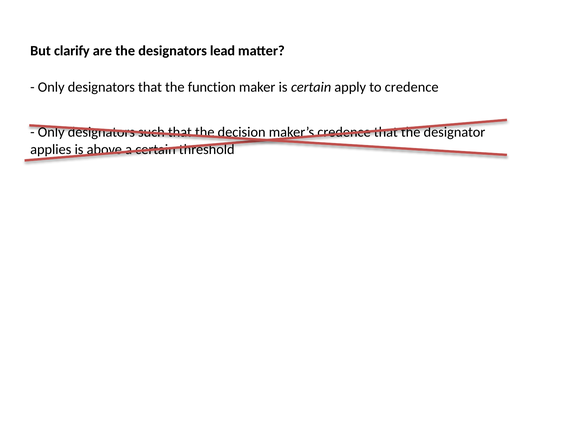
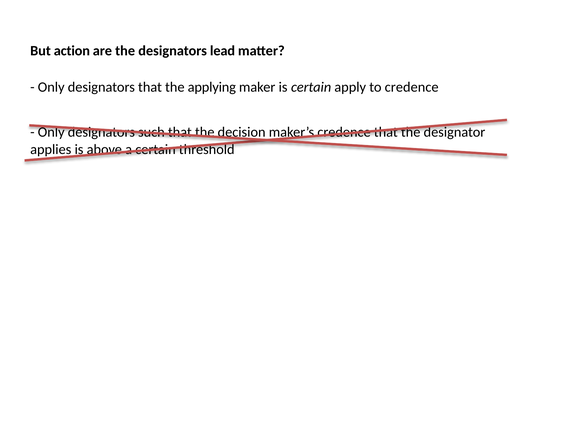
clarify: clarify -> action (72, 51)
function: function -> applying (212, 87)
